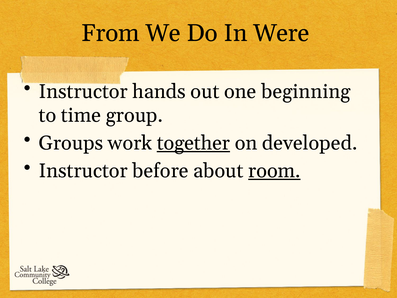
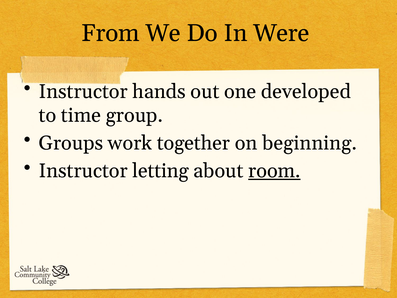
beginning: beginning -> developed (306, 91)
together underline: present -> none (193, 143)
developed: developed -> beginning (310, 143)
before: before -> letting (161, 171)
